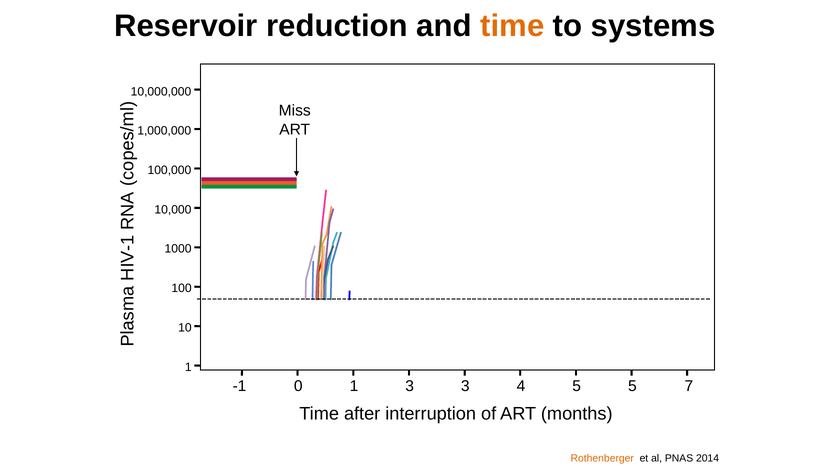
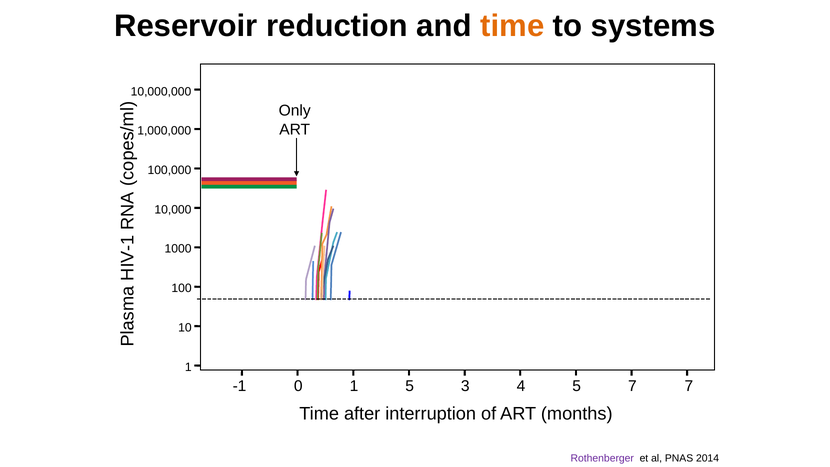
Miss: Miss -> Only (295, 111)
0 3: 3 -> 5 (410, 386)
5 5: 5 -> 7 (632, 386)
Rothenberger colour: orange -> purple (602, 458)
